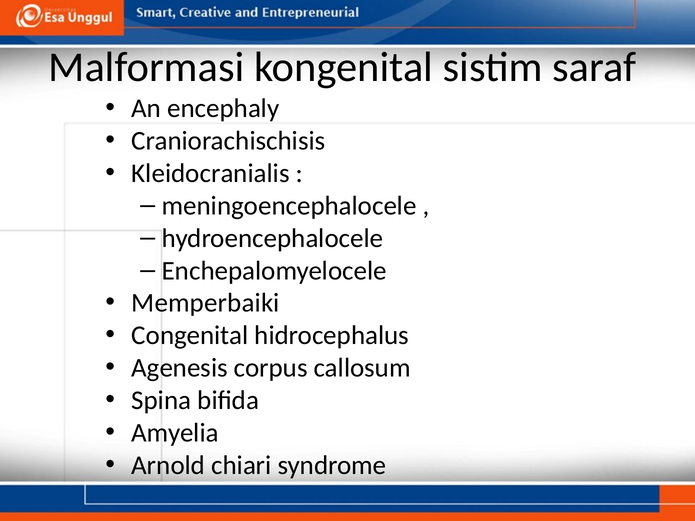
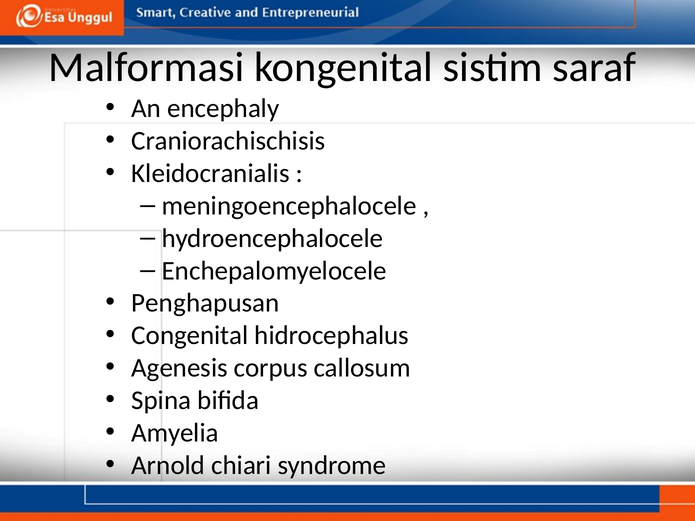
Memperbaiki: Memperbaiki -> Penghapusan (206, 303)
